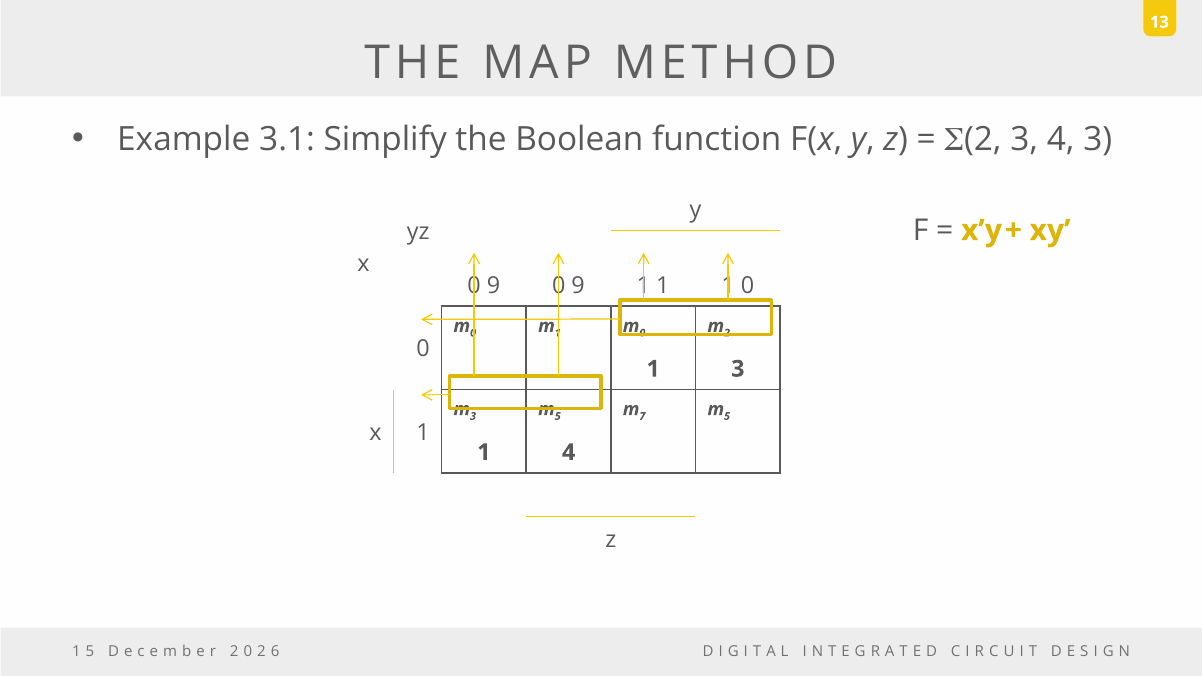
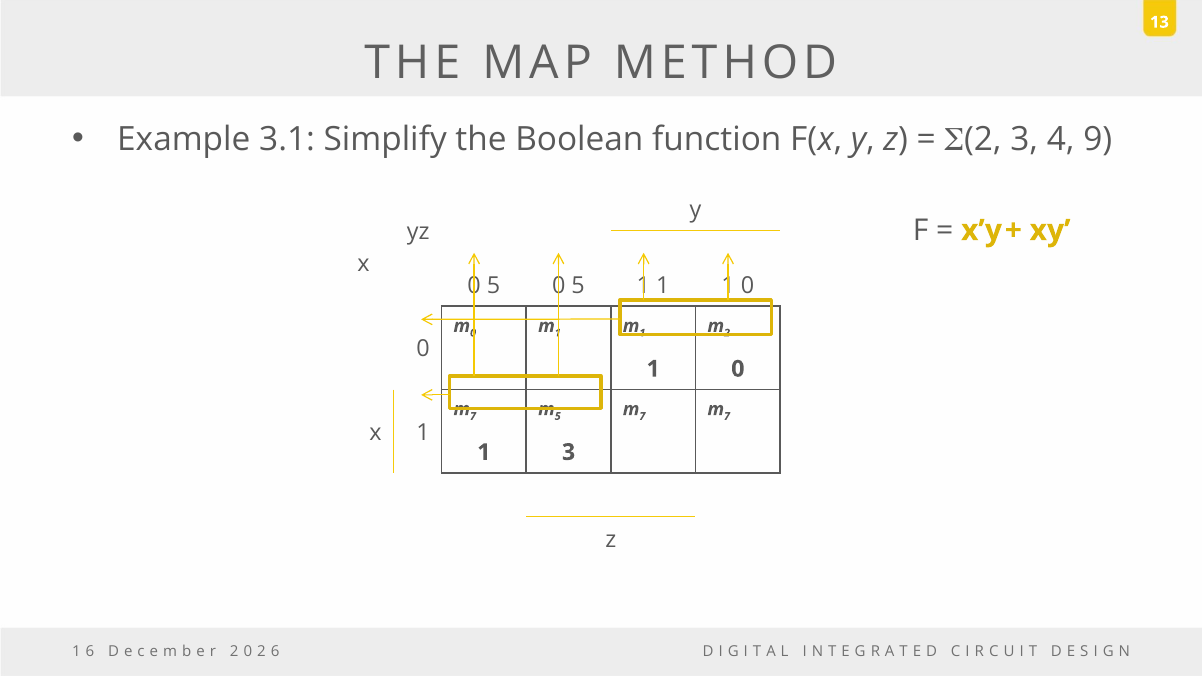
4 3: 3 -> 9 (1098, 139)
9: 9 -> 5 (494, 286)
9: 9 -> 5 (578, 286)
0: 0 -> 1 (642, 333)
3: 3 -> 0 (738, 369)
3: 3 -> 7 (473, 416)
5: 5 -> 7 (727, 416)
1 4: 4 -> 3 (569, 452)
1 5: 5 -> 6 (90, 651)
